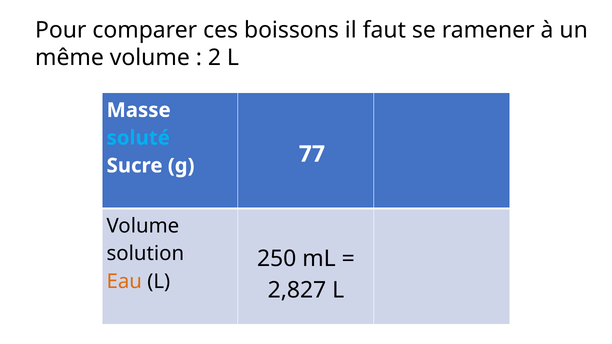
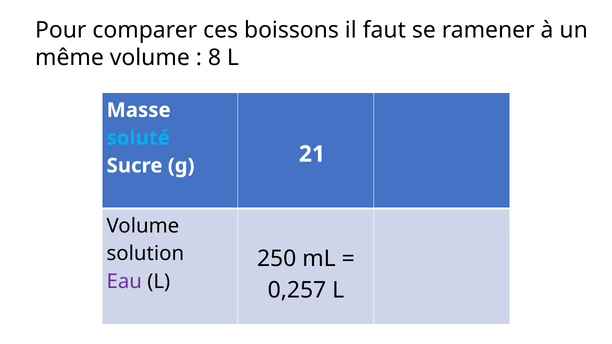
2: 2 -> 8 (214, 58)
77: 77 -> 21 (312, 154)
Eau colour: orange -> purple (124, 282)
2,827: 2,827 -> 0,257 (297, 290)
